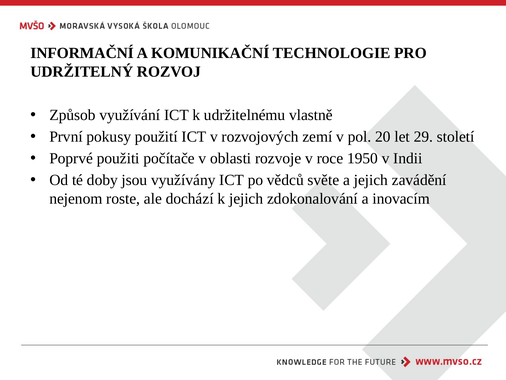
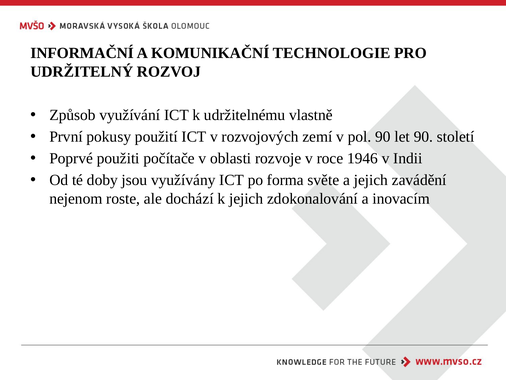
pol 20: 20 -> 90 (383, 137)
let 29: 29 -> 90 (423, 137)
1950: 1950 -> 1946 (363, 158)
vědců: vědců -> forma (285, 180)
